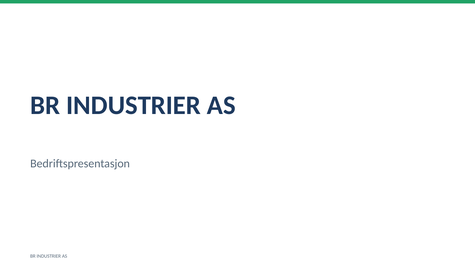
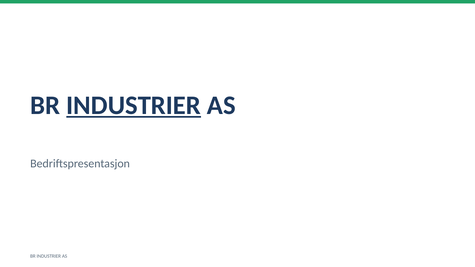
INDUSTRIER underline: none -> present (134, 105)
